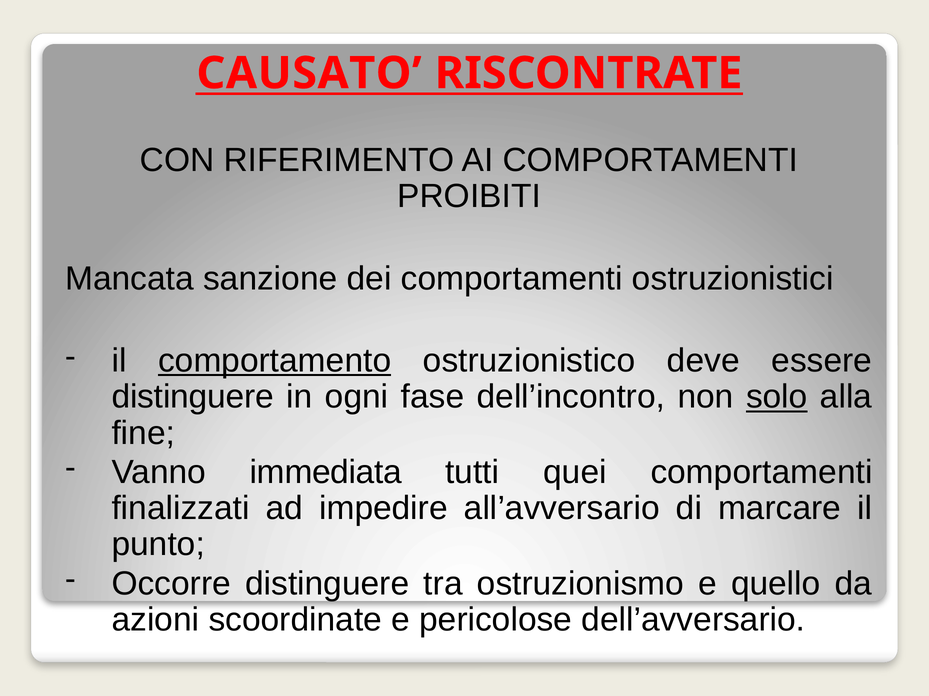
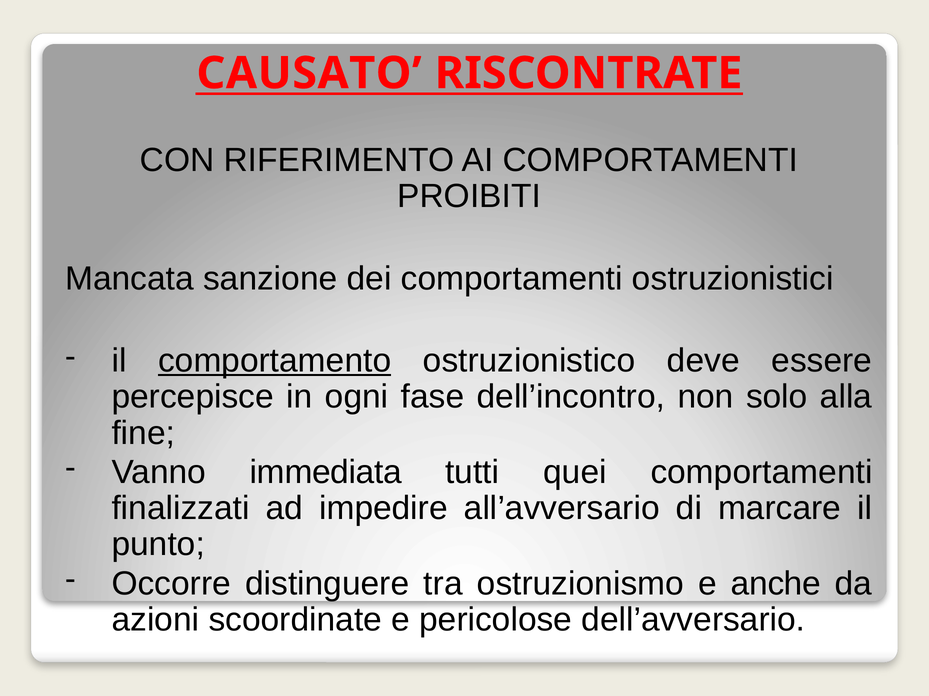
distinguere: distinguere -> percepisce (193, 397)
solo underline: present -> none (777, 397)
quello: quello -> anche (776, 584)
